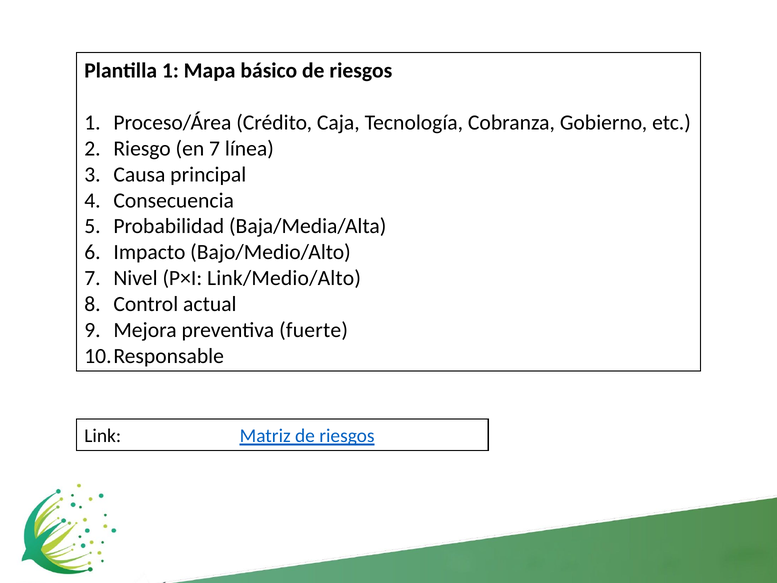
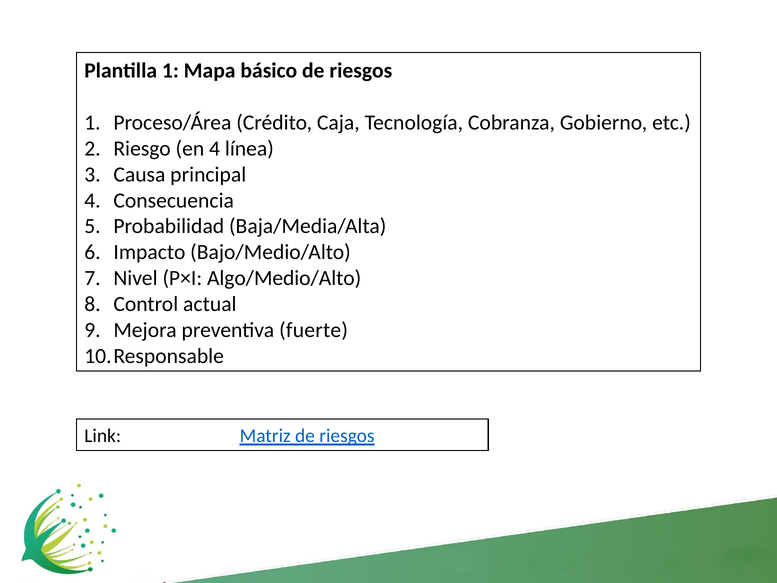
en 7: 7 -> 4 (215, 148)
Link/Medio/Alto: Link/Medio/Alto -> Algo/Medio/Alto (284, 278)
